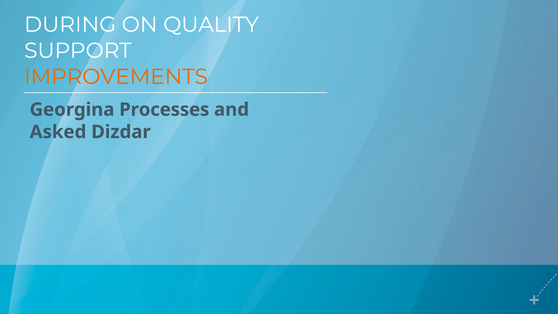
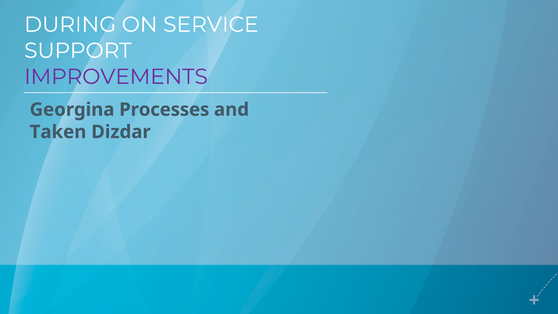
QUALITY: QUALITY -> SERVICE (211, 25)
IMPROVEMENTS colour: orange -> purple (116, 77)
Asked: Asked -> Taken (58, 132)
